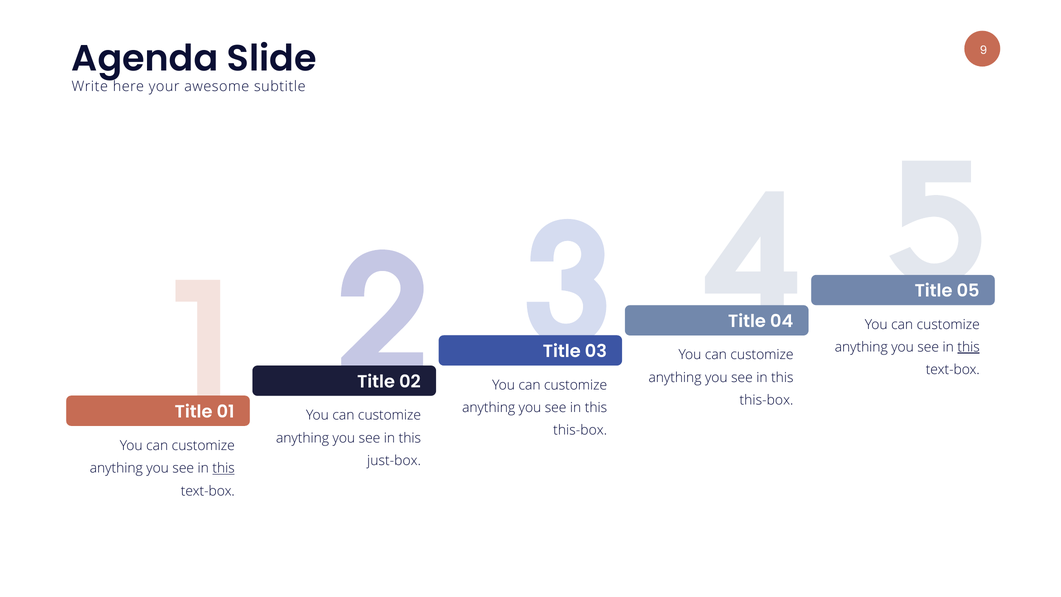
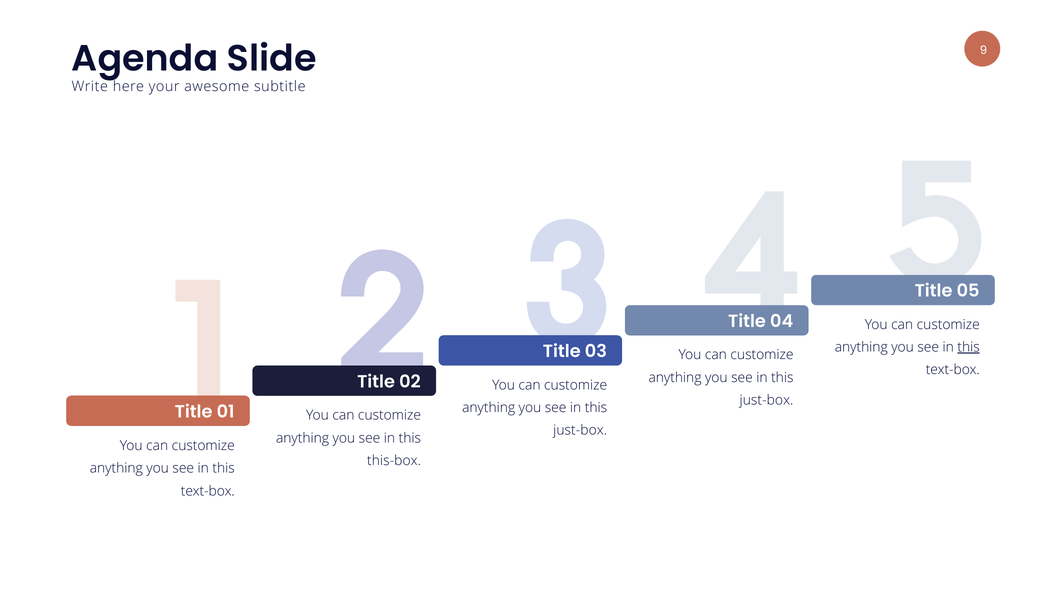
this-box: this-box -> just-box (766, 400)
this-box: this-box -> just-box (580, 430)
just-box: just-box -> this-box (394, 461)
this underline: present -> none (224, 468)
